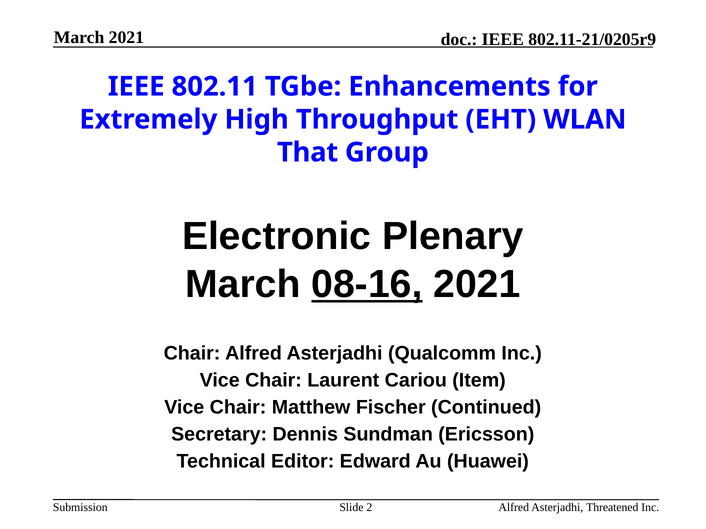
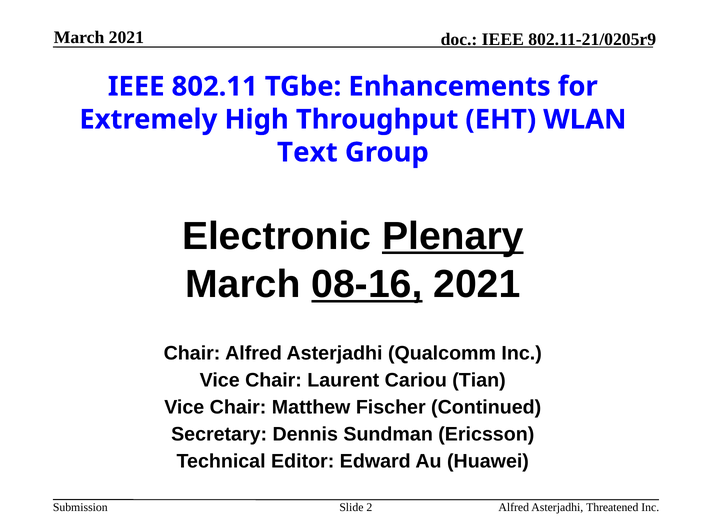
That: That -> Text (307, 153)
Plenary underline: none -> present (453, 236)
Item: Item -> Tian (479, 381)
